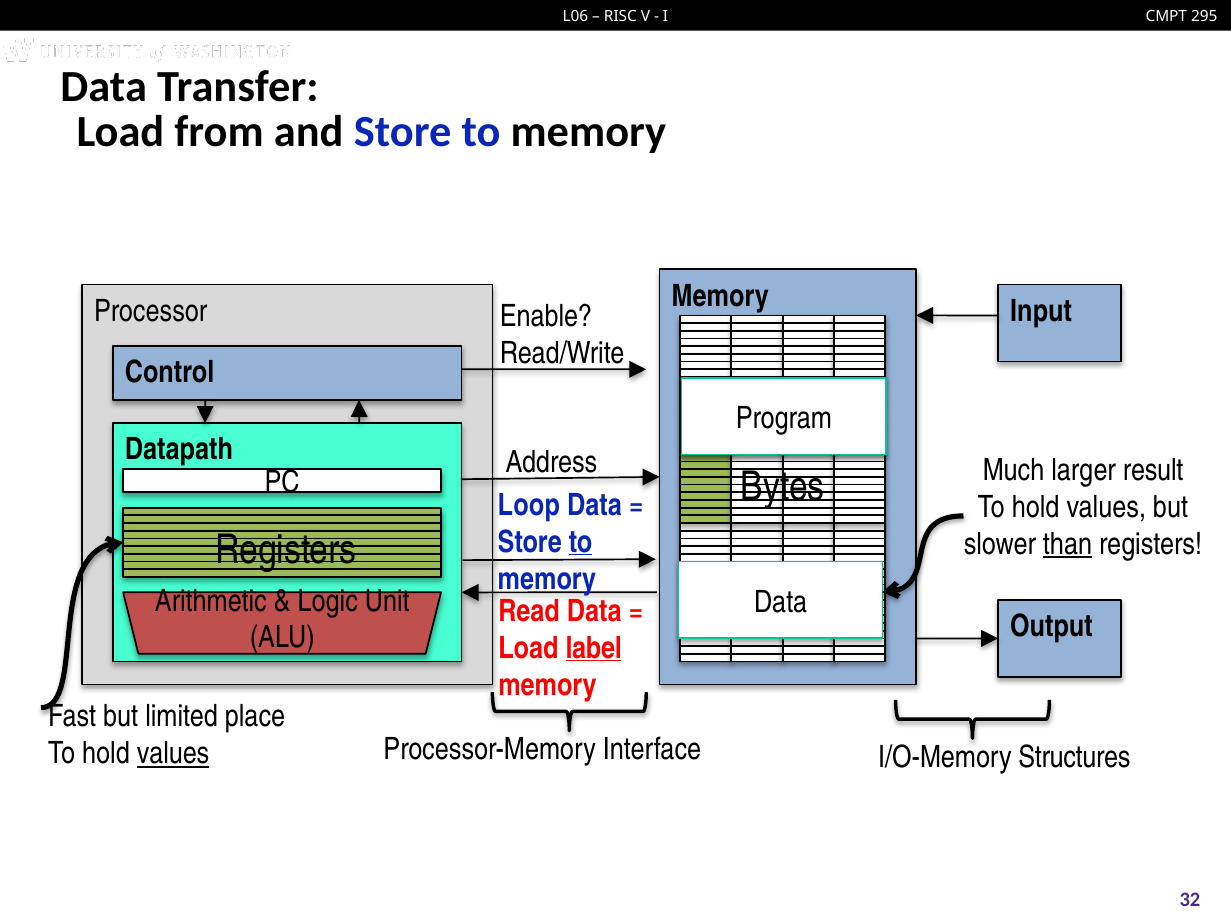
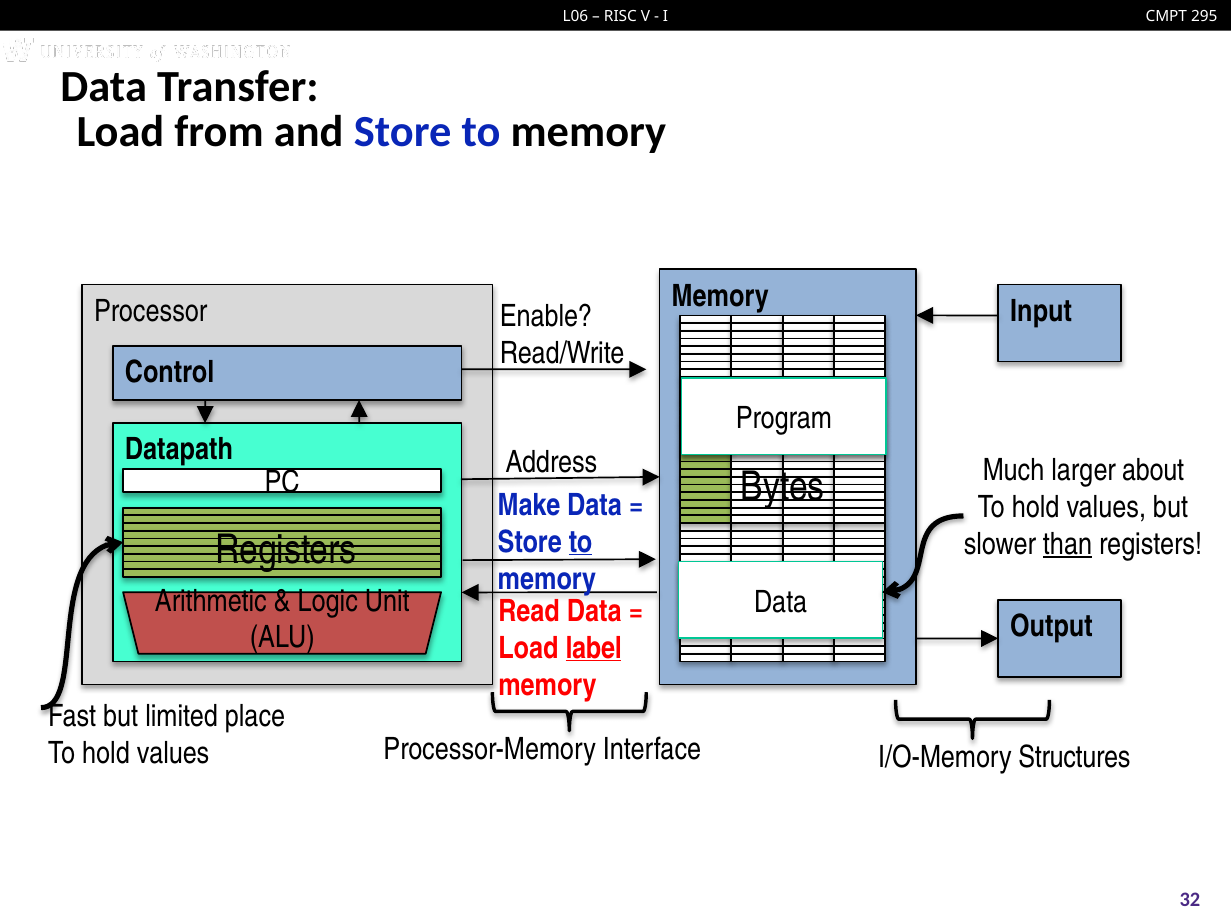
result: result -> about (1153, 470)
Loop: Loop -> Make (529, 505)
values underline: present -> none (173, 754)
